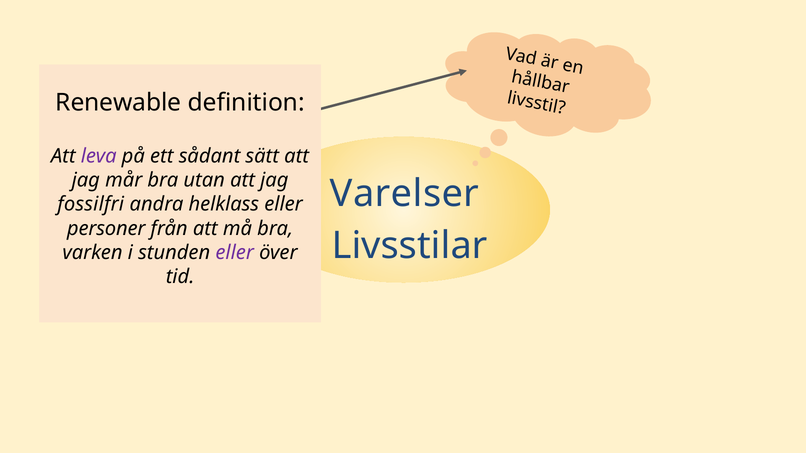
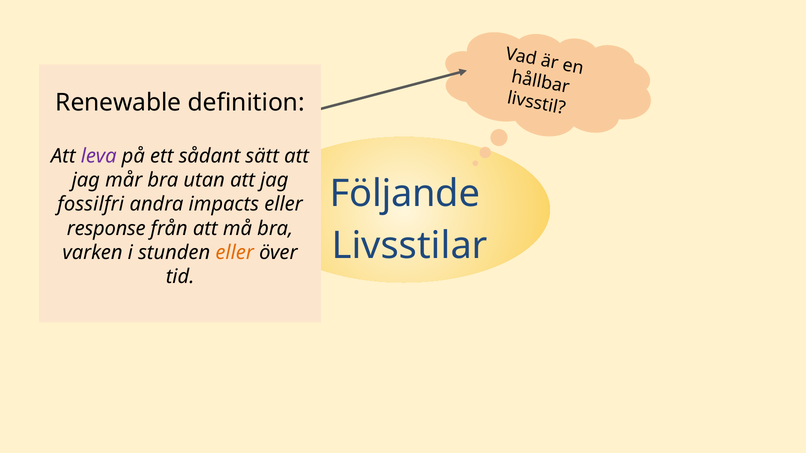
Varelser: Varelser -> Följande (405, 194)
helklass: helklass -> impacts (224, 204)
personer: personer -> response (106, 229)
eller colour: purple -> orange (235, 253)
